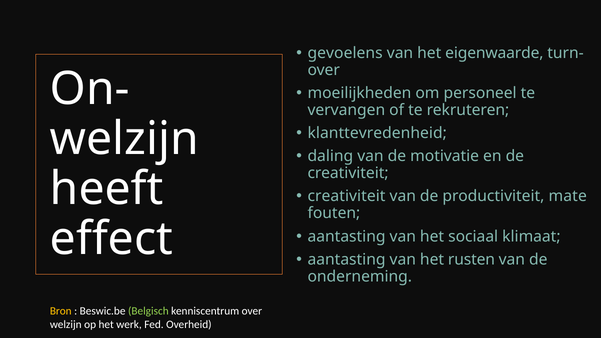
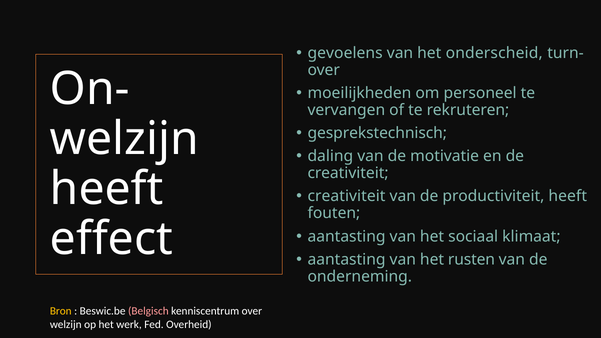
eigenwaarde: eigenwaarde -> onderscheid (494, 53)
klanttevredenheid: klanttevredenheid -> gesprekstechnisch (377, 133)
productiviteit mate: mate -> heeft (568, 196)
Belgisch colour: light green -> pink (148, 311)
